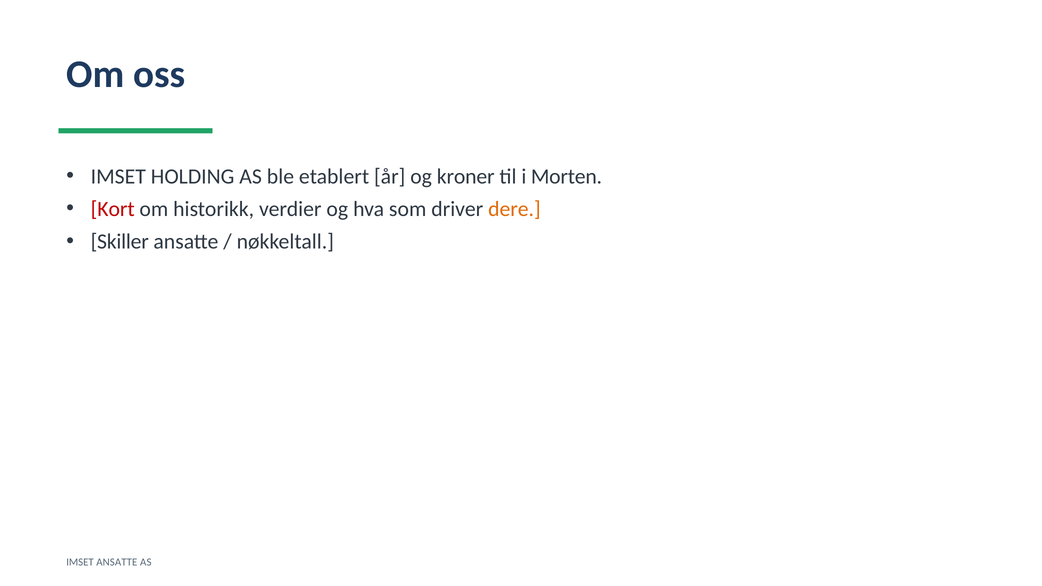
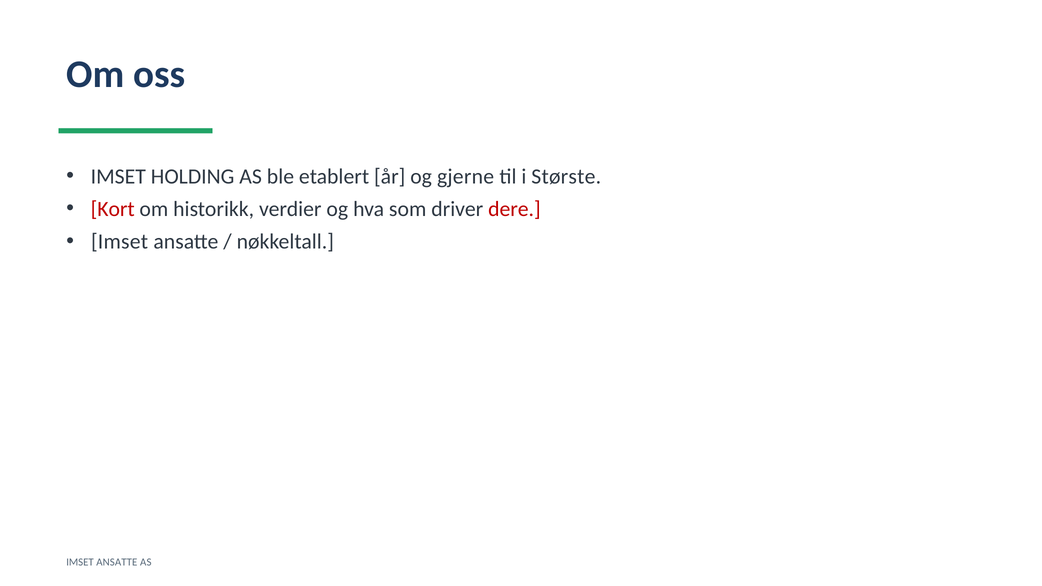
kroner: kroner -> gjerne (466, 176)
Morten: Morten -> Største (566, 176)
dere colour: orange -> red (514, 209)
Skiller: Skiller -> Imset (120, 242)
